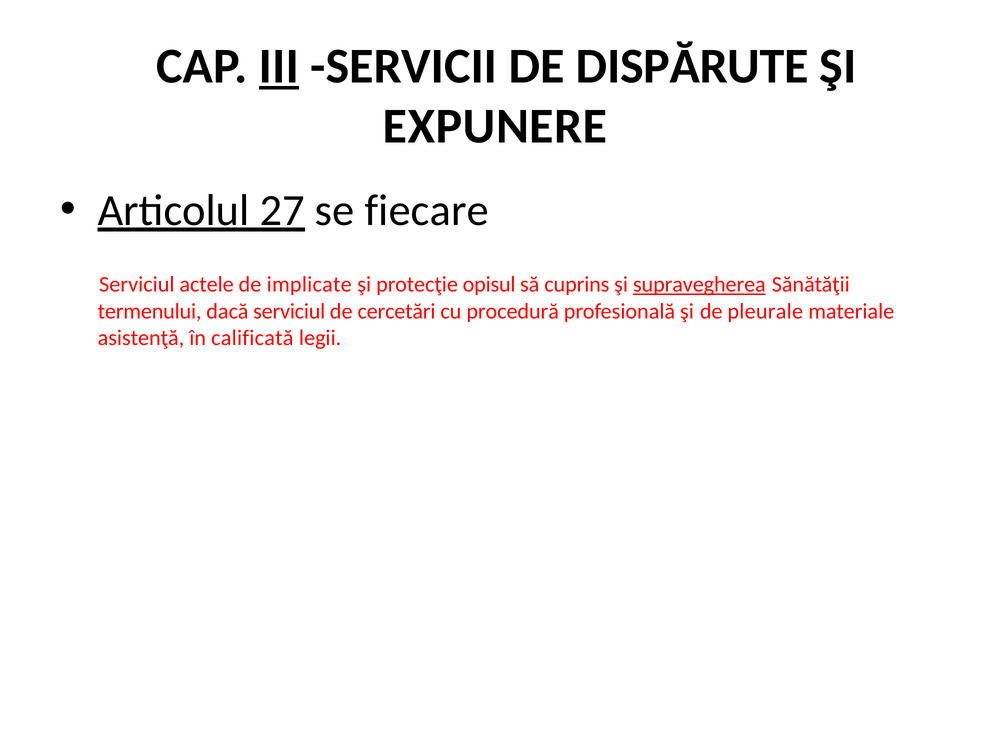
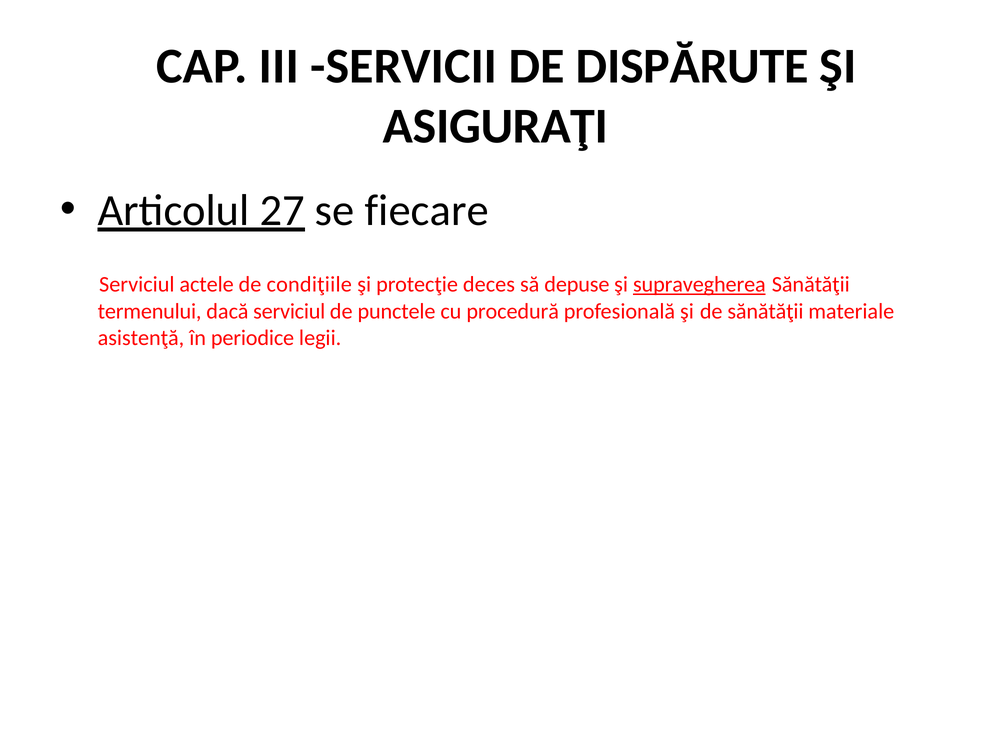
III underline: present -> none (279, 66)
EXPUNERE: EXPUNERE -> ASIGURAŢI (496, 126)
implicate: implicate -> condiţiile (309, 284)
opisul: opisul -> deces (489, 284)
cuprins: cuprins -> depuse (577, 284)
cercetări: cercetări -> punctele (397, 311)
de pleurale: pleurale -> sănătăţii (765, 311)
calificată: calificată -> periodice (253, 338)
